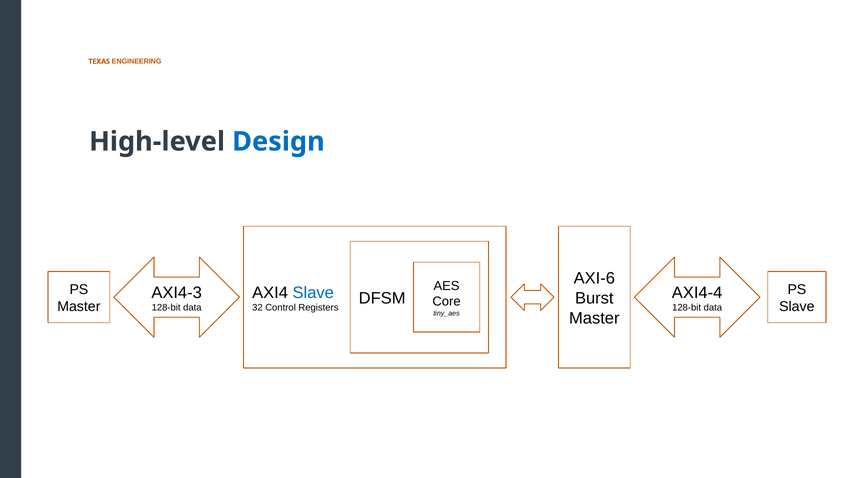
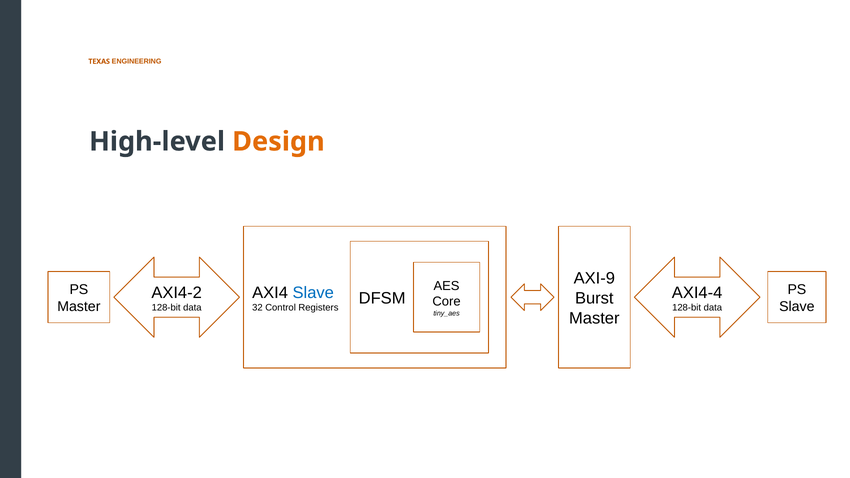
Design colour: blue -> orange (278, 142)
AXI-6: AXI-6 -> AXI-9 (594, 279)
AXI4-3: AXI4-3 -> AXI4-2 (177, 293)
